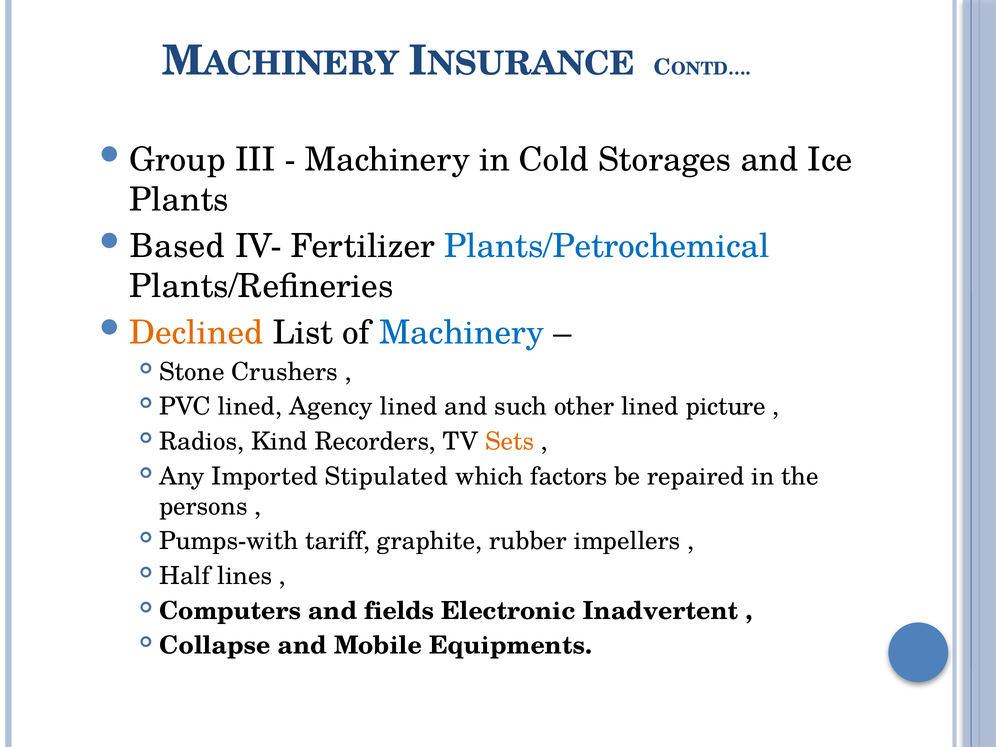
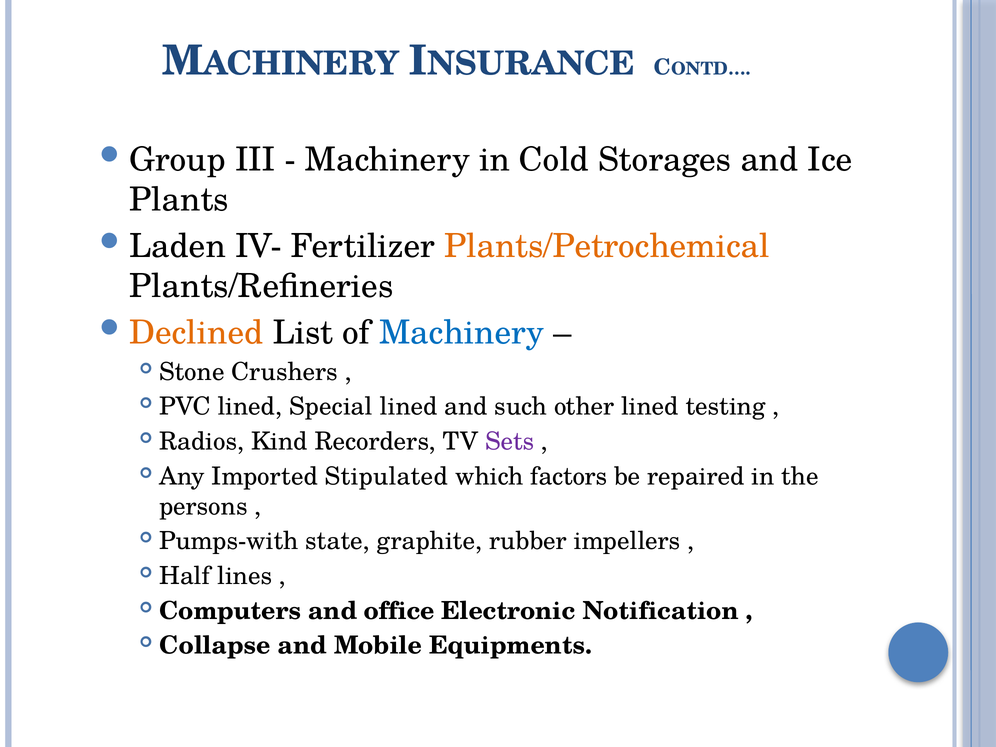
Based: Based -> Laden (178, 246)
Plants/Petrochemical colour: blue -> orange (607, 246)
Agency: Agency -> Special (331, 407)
picture: picture -> testing (726, 407)
Sets colour: orange -> purple (510, 442)
tariff: tariff -> state (338, 541)
fields: fields -> office (399, 611)
Inadvertent: Inadvertent -> Notification (661, 611)
